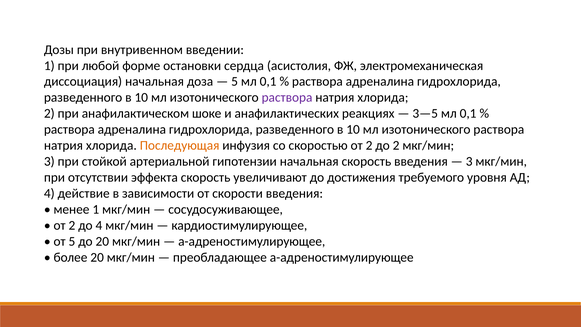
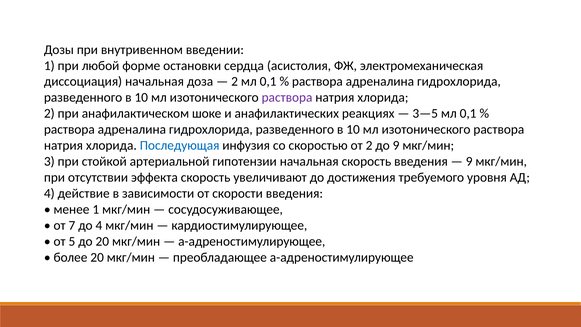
5: 5 -> 2 (235, 82)
Последующая colour: orange -> blue (180, 145)
до 2: 2 -> 9 (396, 145)
3: 3 -> 9 (469, 161)
2: 2 -> 7 (72, 225)
